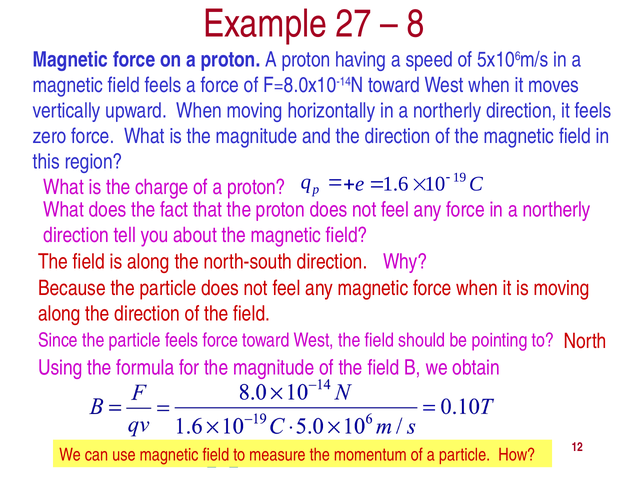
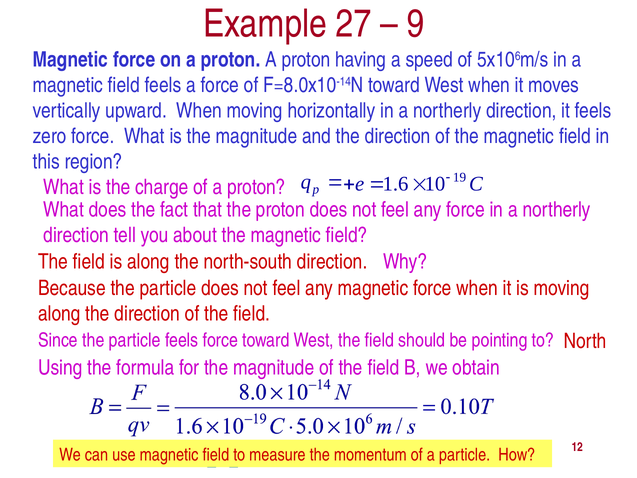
8: 8 -> 9 (416, 24)
